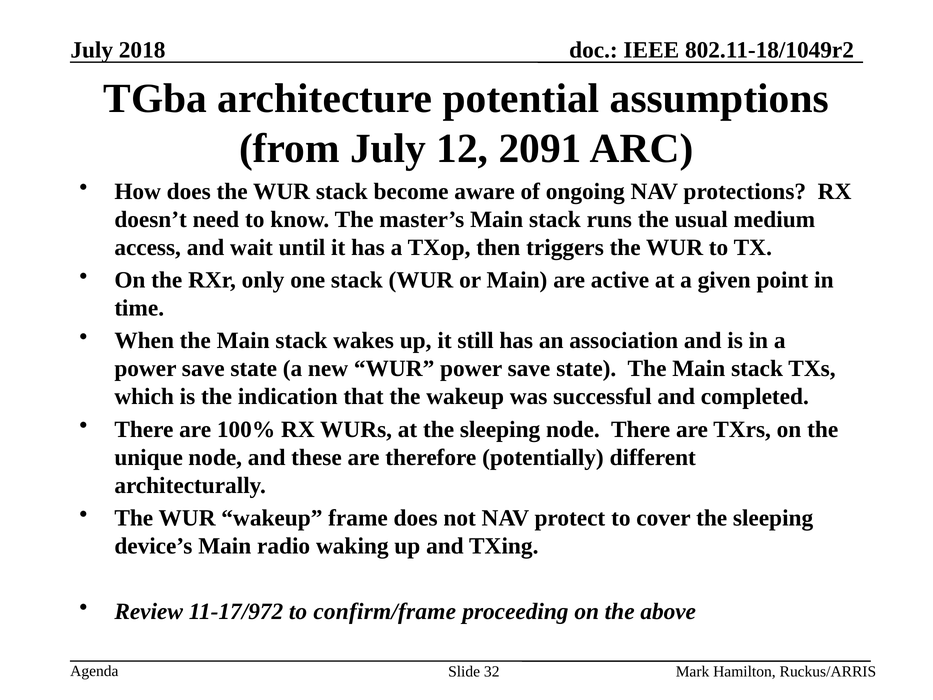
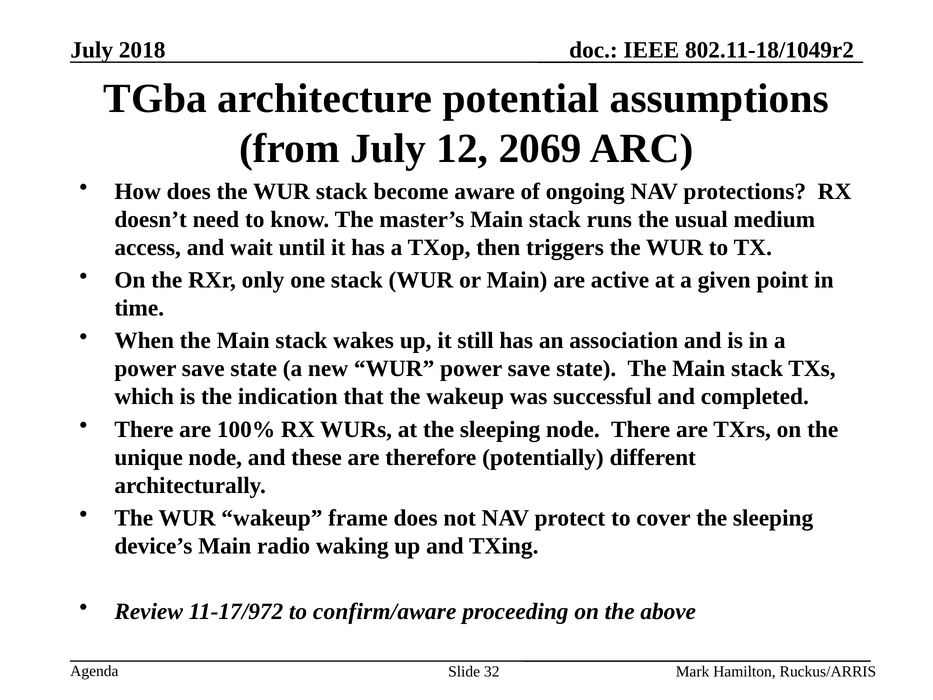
2091: 2091 -> 2069 (540, 148)
confirm/frame: confirm/frame -> confirm/aware (385, 611)
